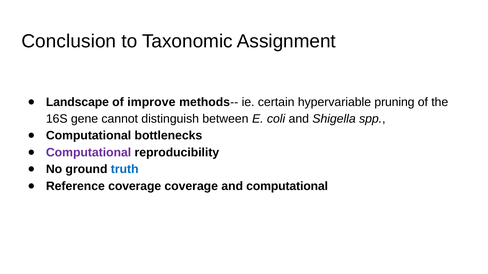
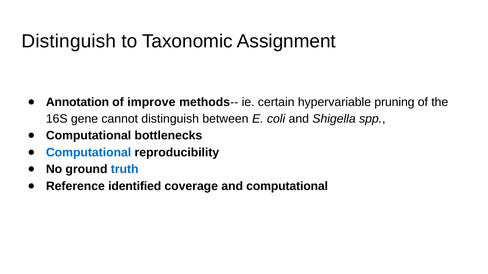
Conclusion: Conclusion -> Distinguish (69, 41)
Landscape: Landscape -> Annotation (77, 102)
Computational colour: purple -> blue (89, 153)
Reference coverage: coverage -> identified (135, 186)
